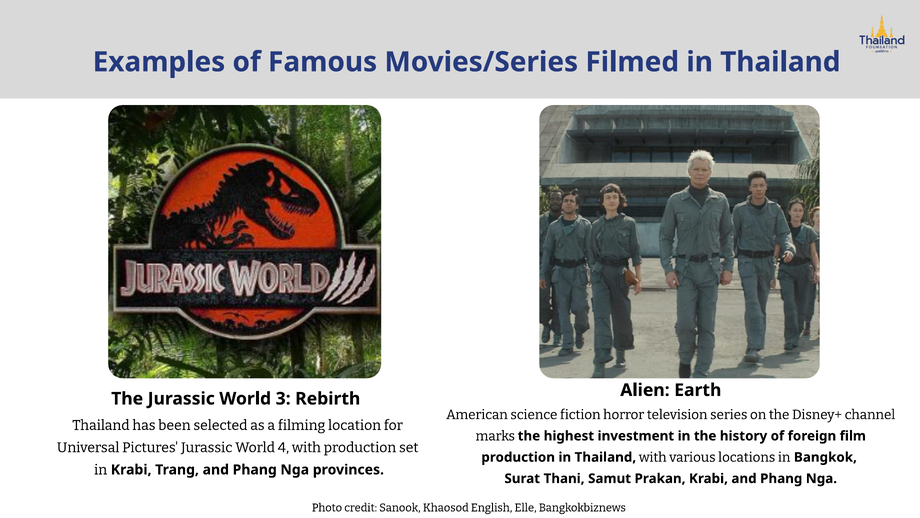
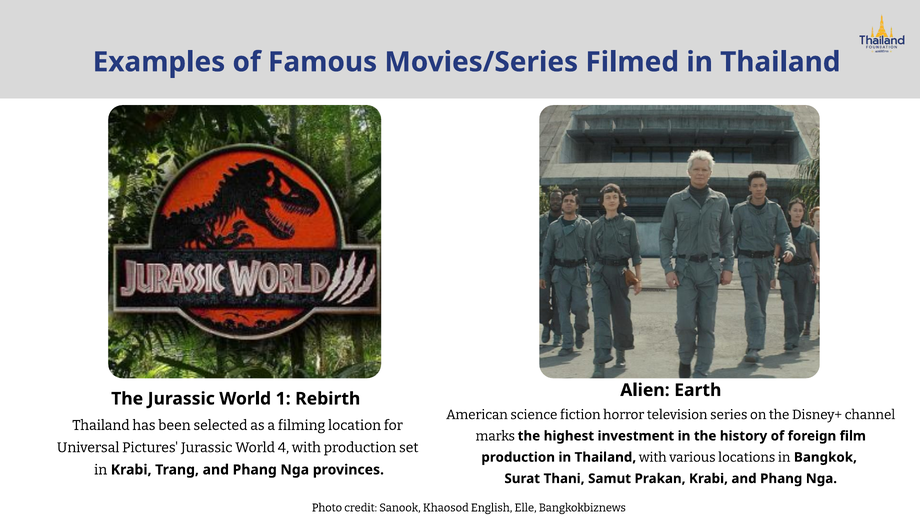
3: 3 -> 1 (283, 398)
